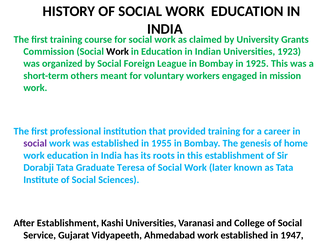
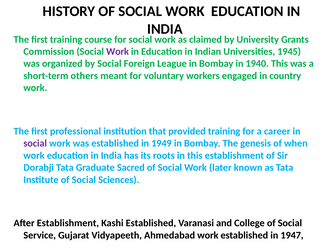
Work colour: black -> purple (118, 51)
1923: 1923 -> 1945 (289, 51)
1925: 1925 -> 1940 (257, 64)
mission: mission -> country (285, 76)
1955: 1955 -> 1949 (161, 143)
home: home -> when (296, 143)
Teresa: Teresa -> Sacred (131, 167)
Kashi Universities: Universities -> Established (151, 223)
